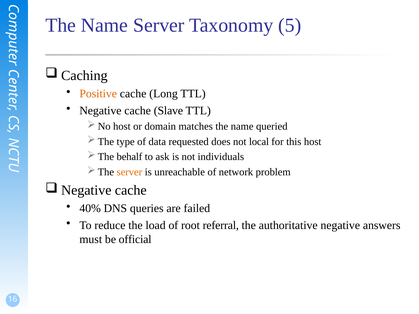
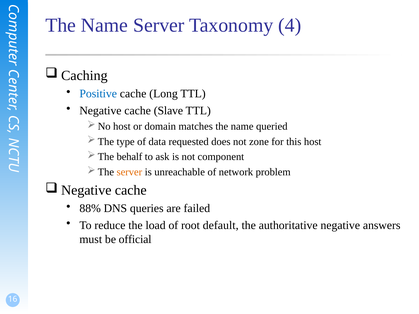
5: 5 -> 4 (290, 25)
Positive colour: orange -> blue (98, 94)
local: local -> zone (259, 142)
individuals: individuals -> component (221, 157)
40%: 40% -> 88% (90, 209)
referral: referral -> default (221, 225)
